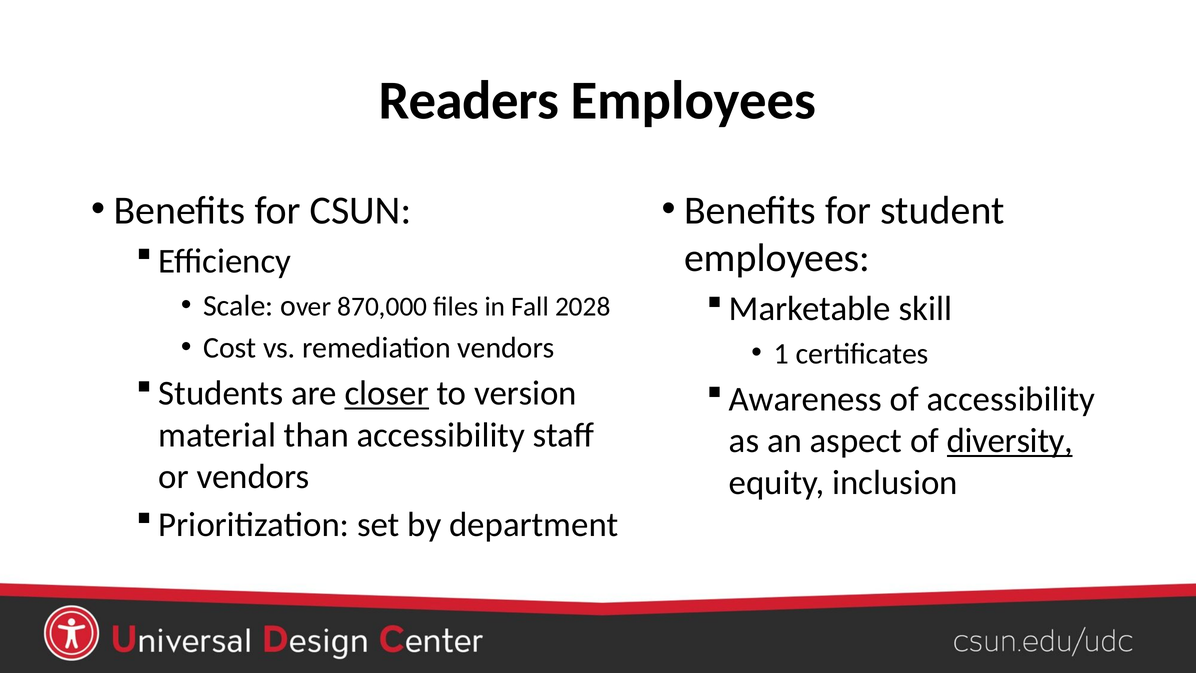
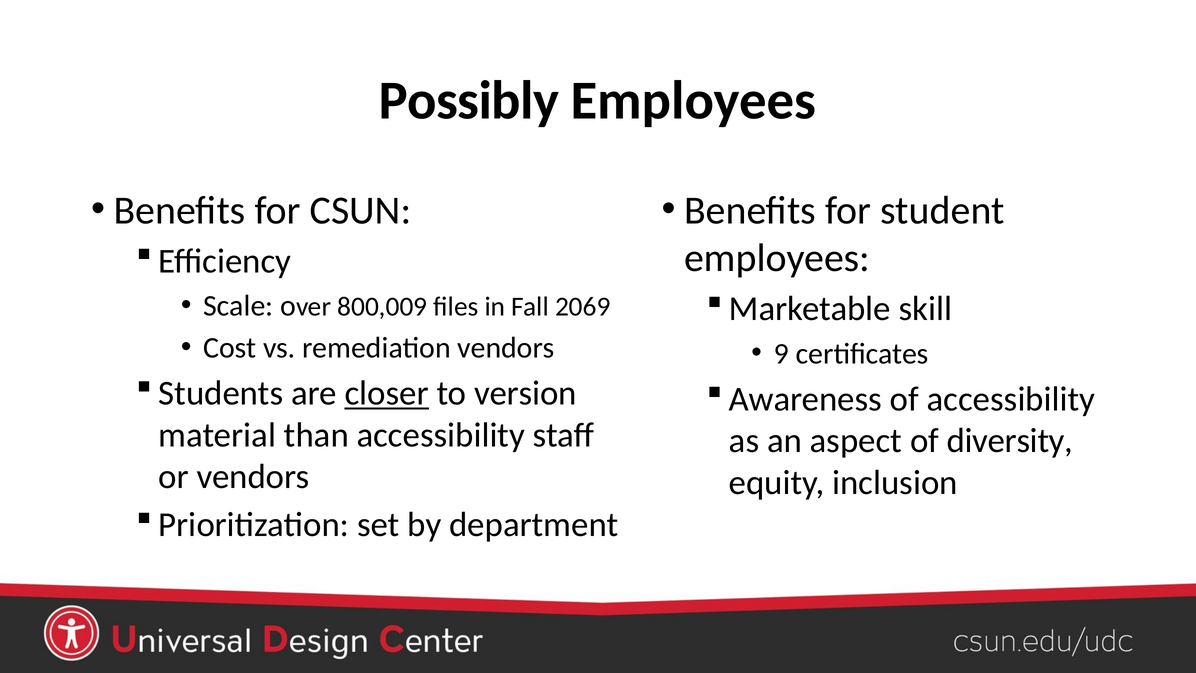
Readers: Readers -> Possibly (469, 100)
870,000: 870,000 -> 800,009 (382, 307)
2028: 2028 -> 2069 (583, 307)
1: 1 -> 9 (781, 354)
diversity underline: present -> none (1010, 441)
